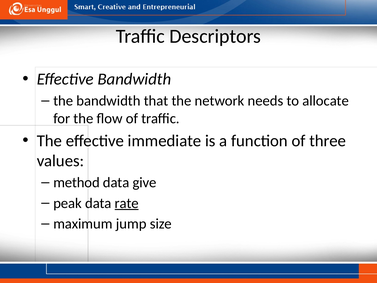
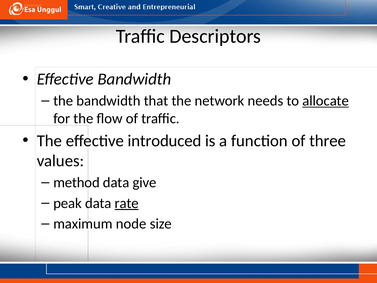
allocate underline: none -> present (326, 101)
immediate: immediate -> introduced (165, 141)
jump: jump -> node (131, 224)
